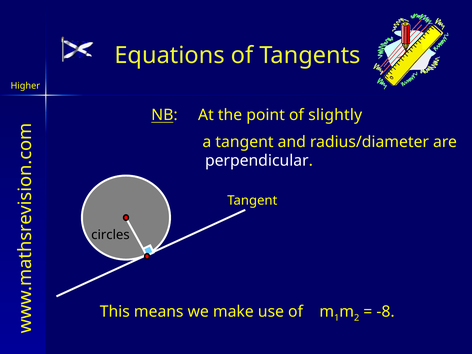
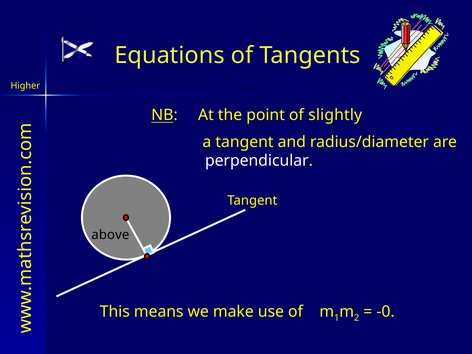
circles: circles -> above (110, 235)
-8: -8 -> -0 (386, 312)
